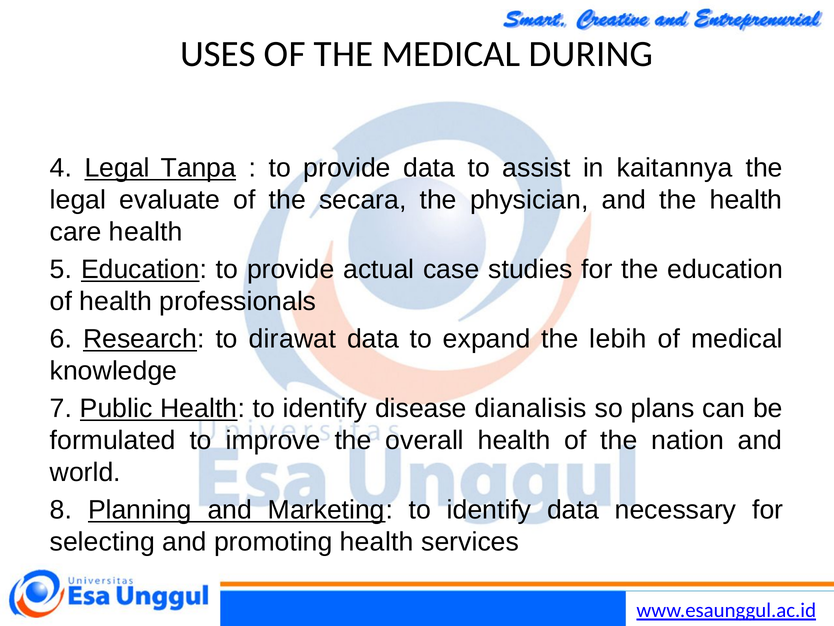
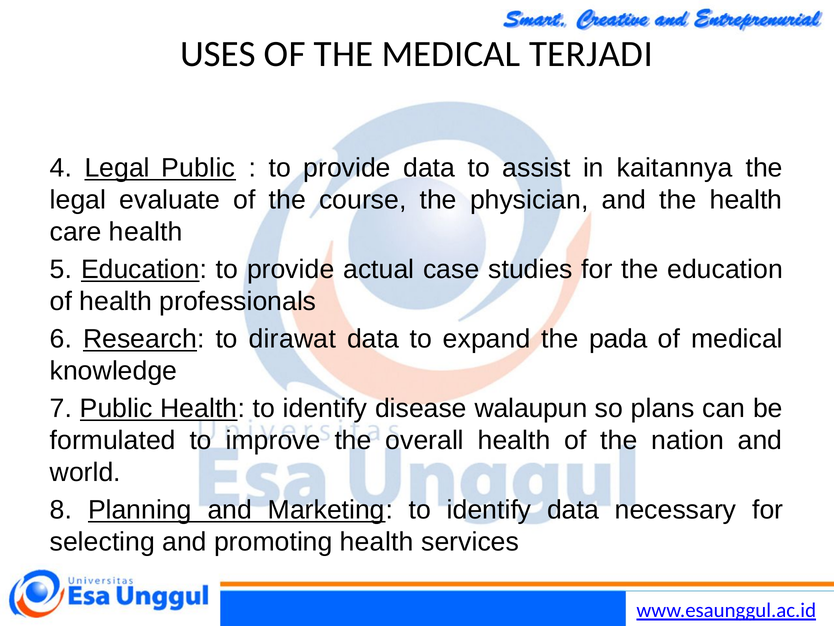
DURING: DURING -> TERJADI (591, 54)
Legal Tanpa: Tanpa -> Public (198, 168)
secara: secara -> course (363, 200)
lebih: lebih -> pada (618, 339)
dianalisis: dianalisis -> walaupun (531, 408)
